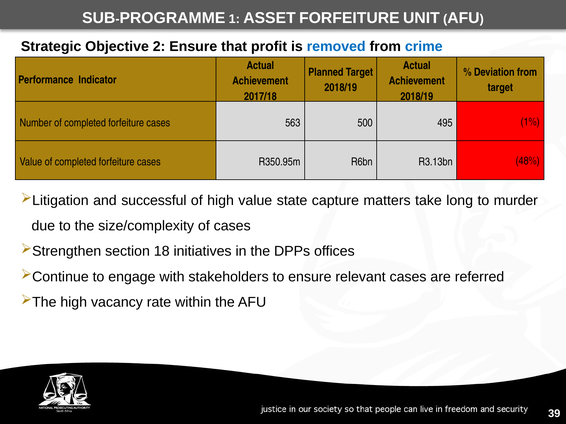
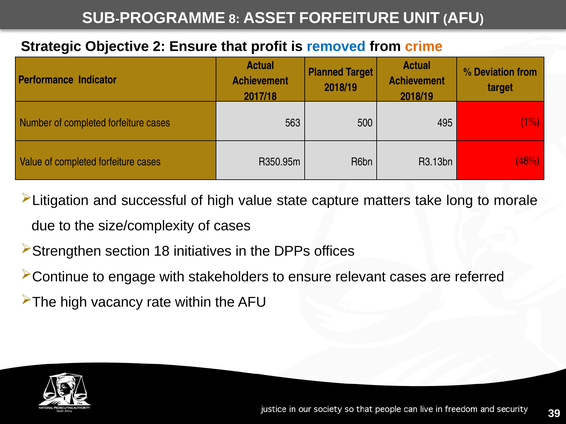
1: 1 -> 8 (234, 19)
crime colour: blue -> orange (424, 47)
murder: murder -> morale (516, 201)
